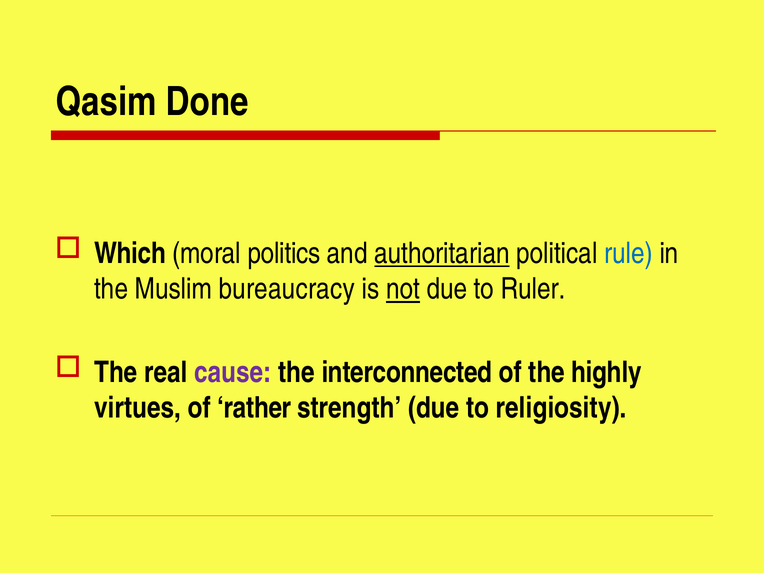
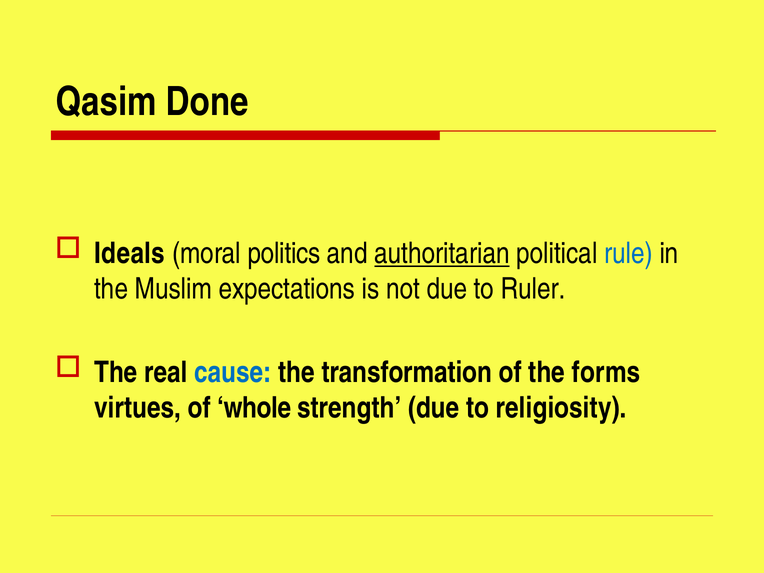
Which: Which -> Ideals (130, 253)
bureaucracy: bureaucracy -> expectations (287, 289)
not underline: present -> none (403, 289)
cause colour: purple -> blue (233, 372)
interconnected: interconnected -> transformation (407, 372)
highly: highly -> forms (606, 372)
rather: rather -> whole (254, 408)
